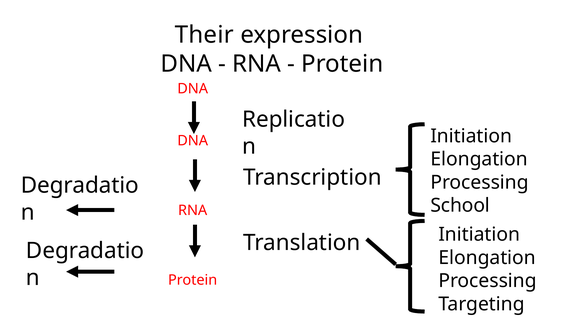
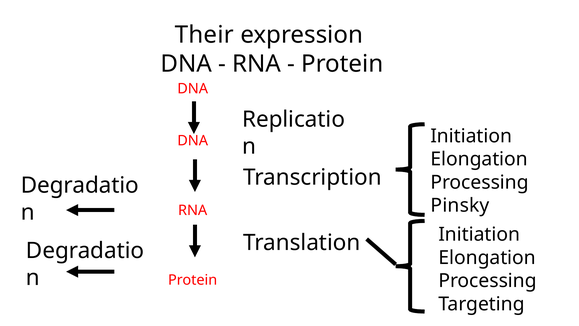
School: School -> Pinsky (460, 205)
